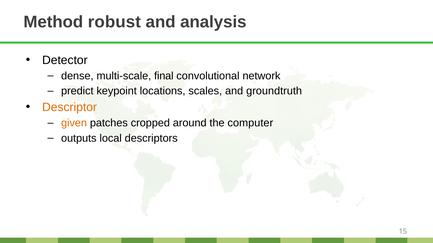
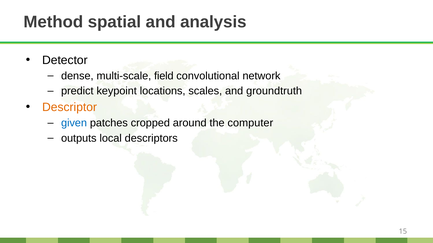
robust: robust -> spatial (114, 22)
final: final -> field (164, 76)
given colour: orange -> blue (74, 123)
